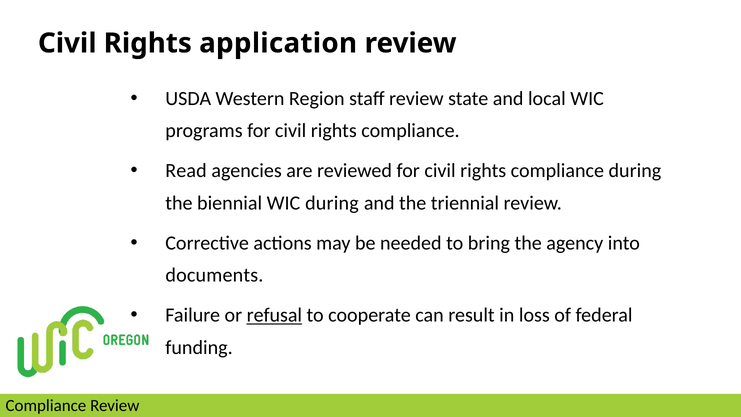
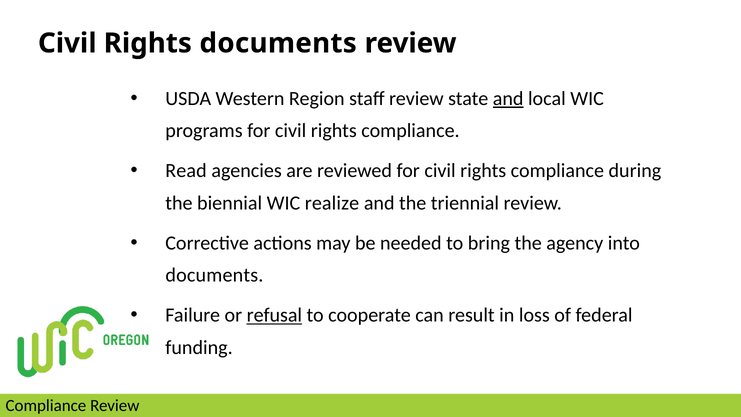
Rights application: application -> documents (278, 43)
and underline: none -> present (508, 98)
WIC during: during -> realize (332, 203)
